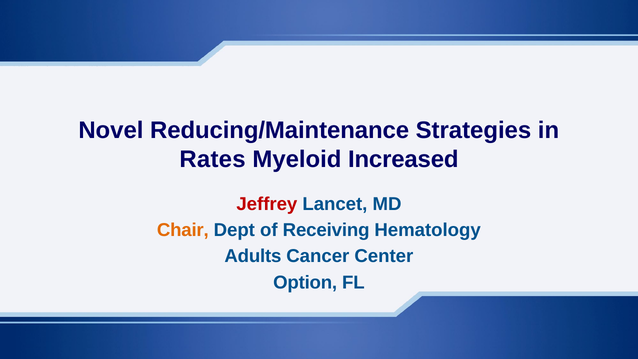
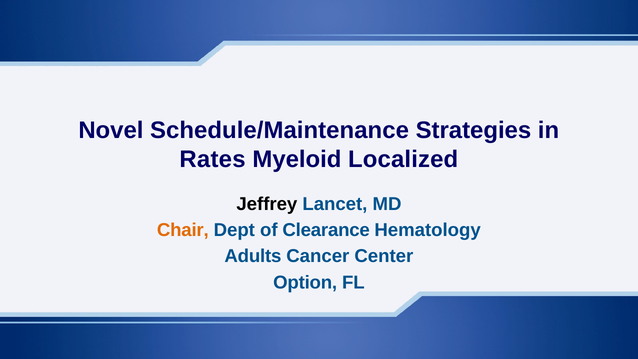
Reducing/Maintenance: Reducing/Maintenance -> Schedule/Maintenance (280, 130)
Increased: Increased -> Localized (403, 159)
Jeffrey colour: red -> black (267, 204)
Receiving: Receiving -> Clearance (326, 230)
